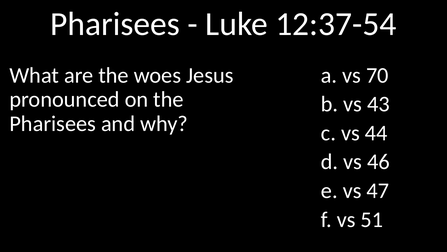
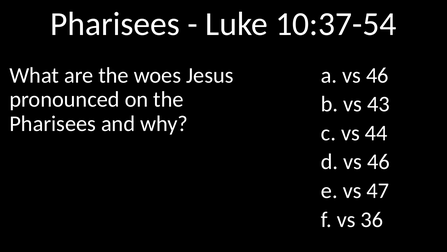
12:37-54: 12:37-54 -> 10:37-54 (336, 24)
a vs 70: 70 -> 46 (377, 75)
51: 51 -> 36 (372, 219)
